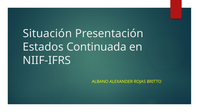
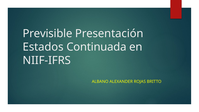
Situación: Situación -> Previsible (47, 33)
